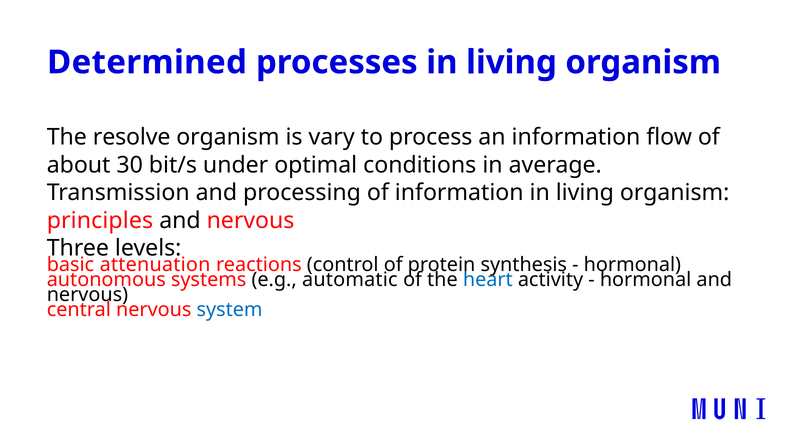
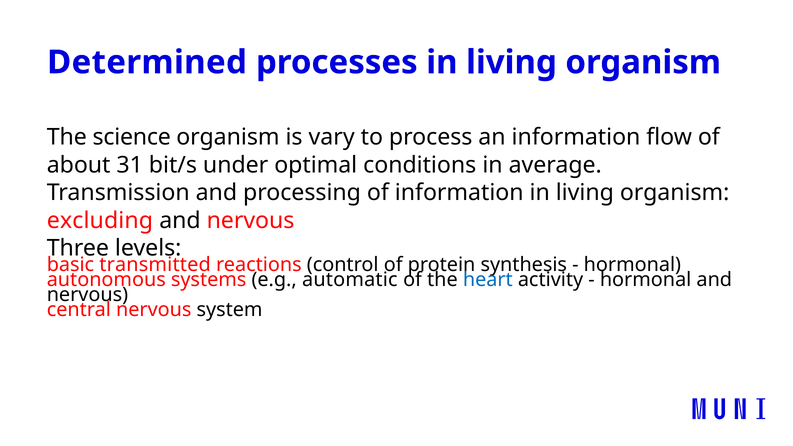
resolve: resolve -> science (132, 137)
30: 30 -> 31 (130, 165)
principles: principles -> excluding (100, 221)
attenuation: attenuation -> transmitted (155, 265)
system colour: blue -> black (230, 310)
